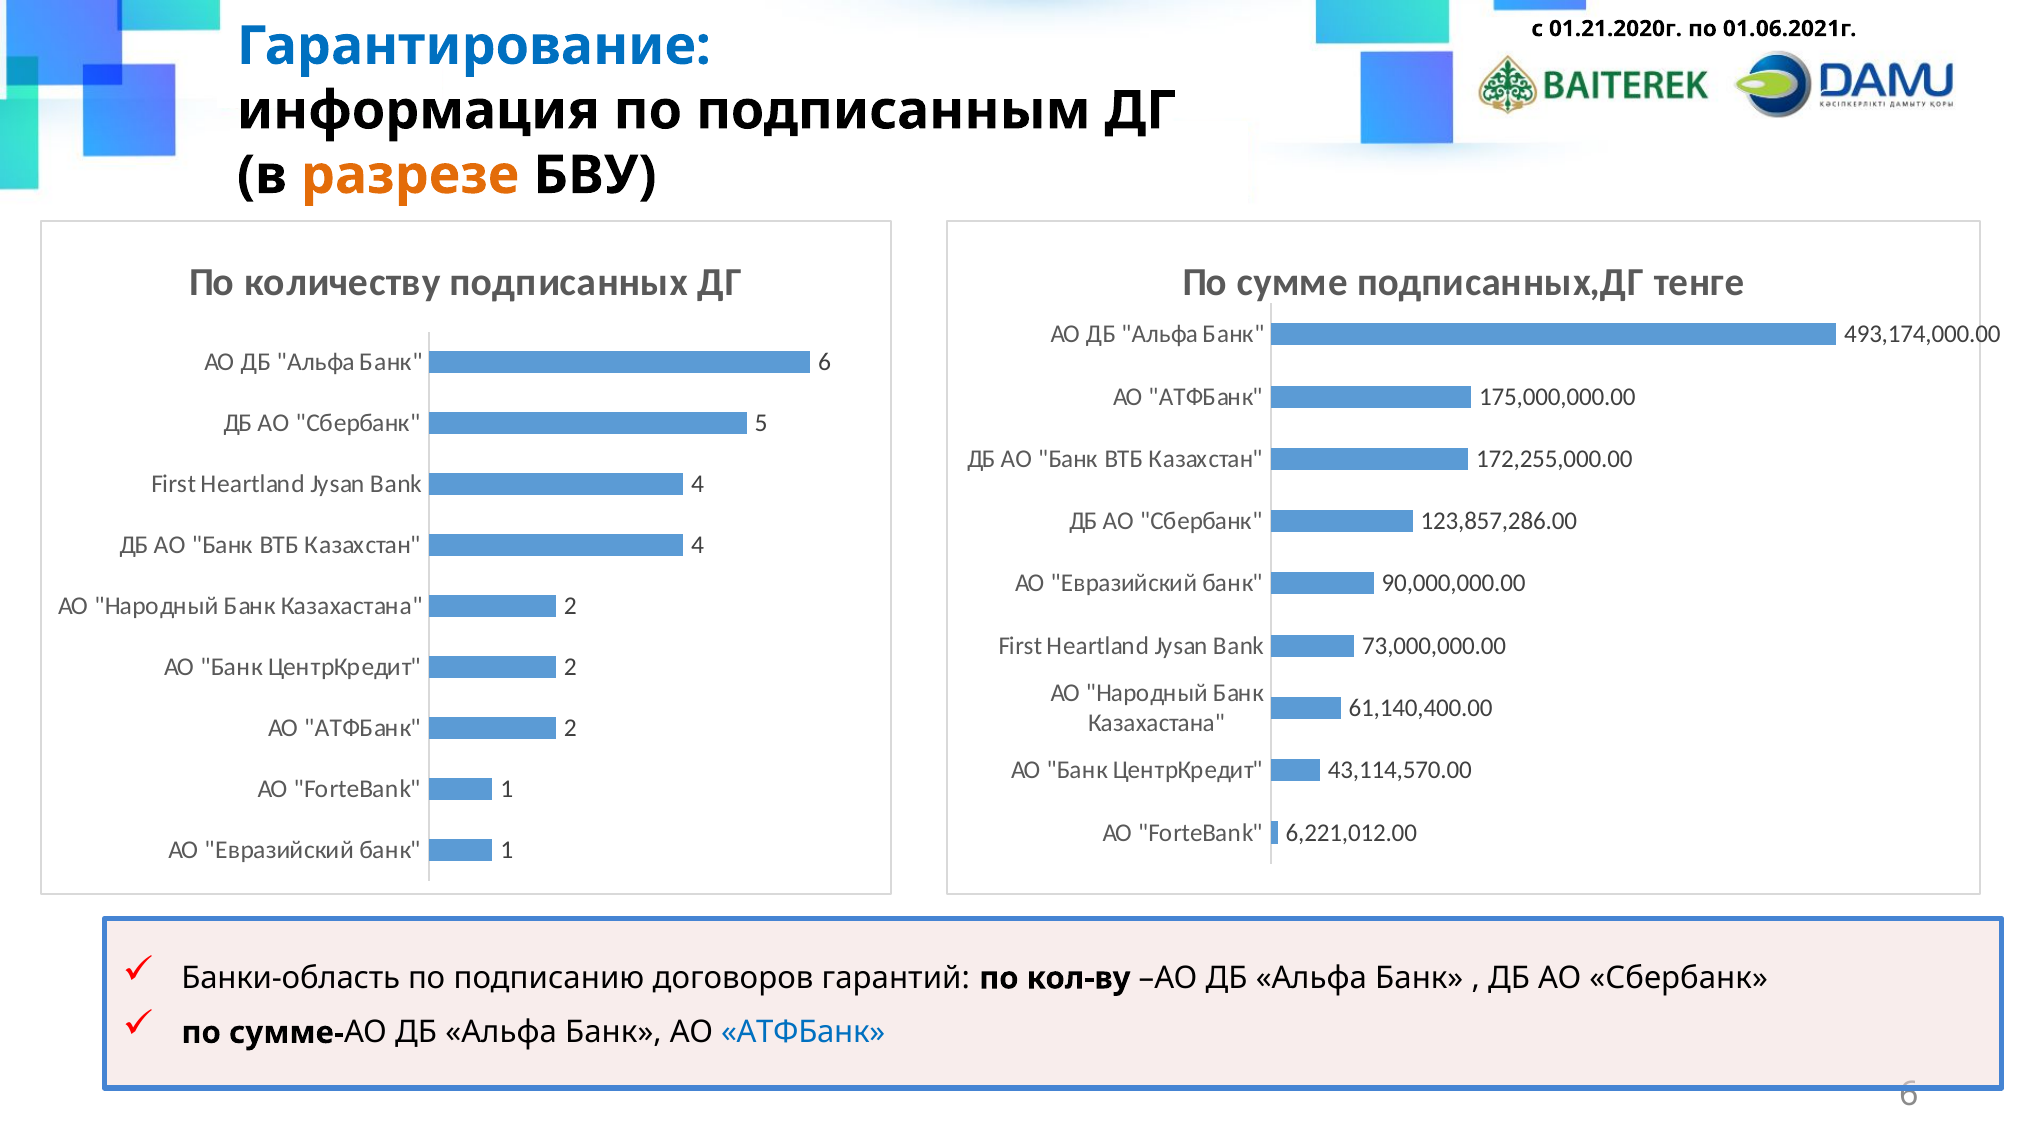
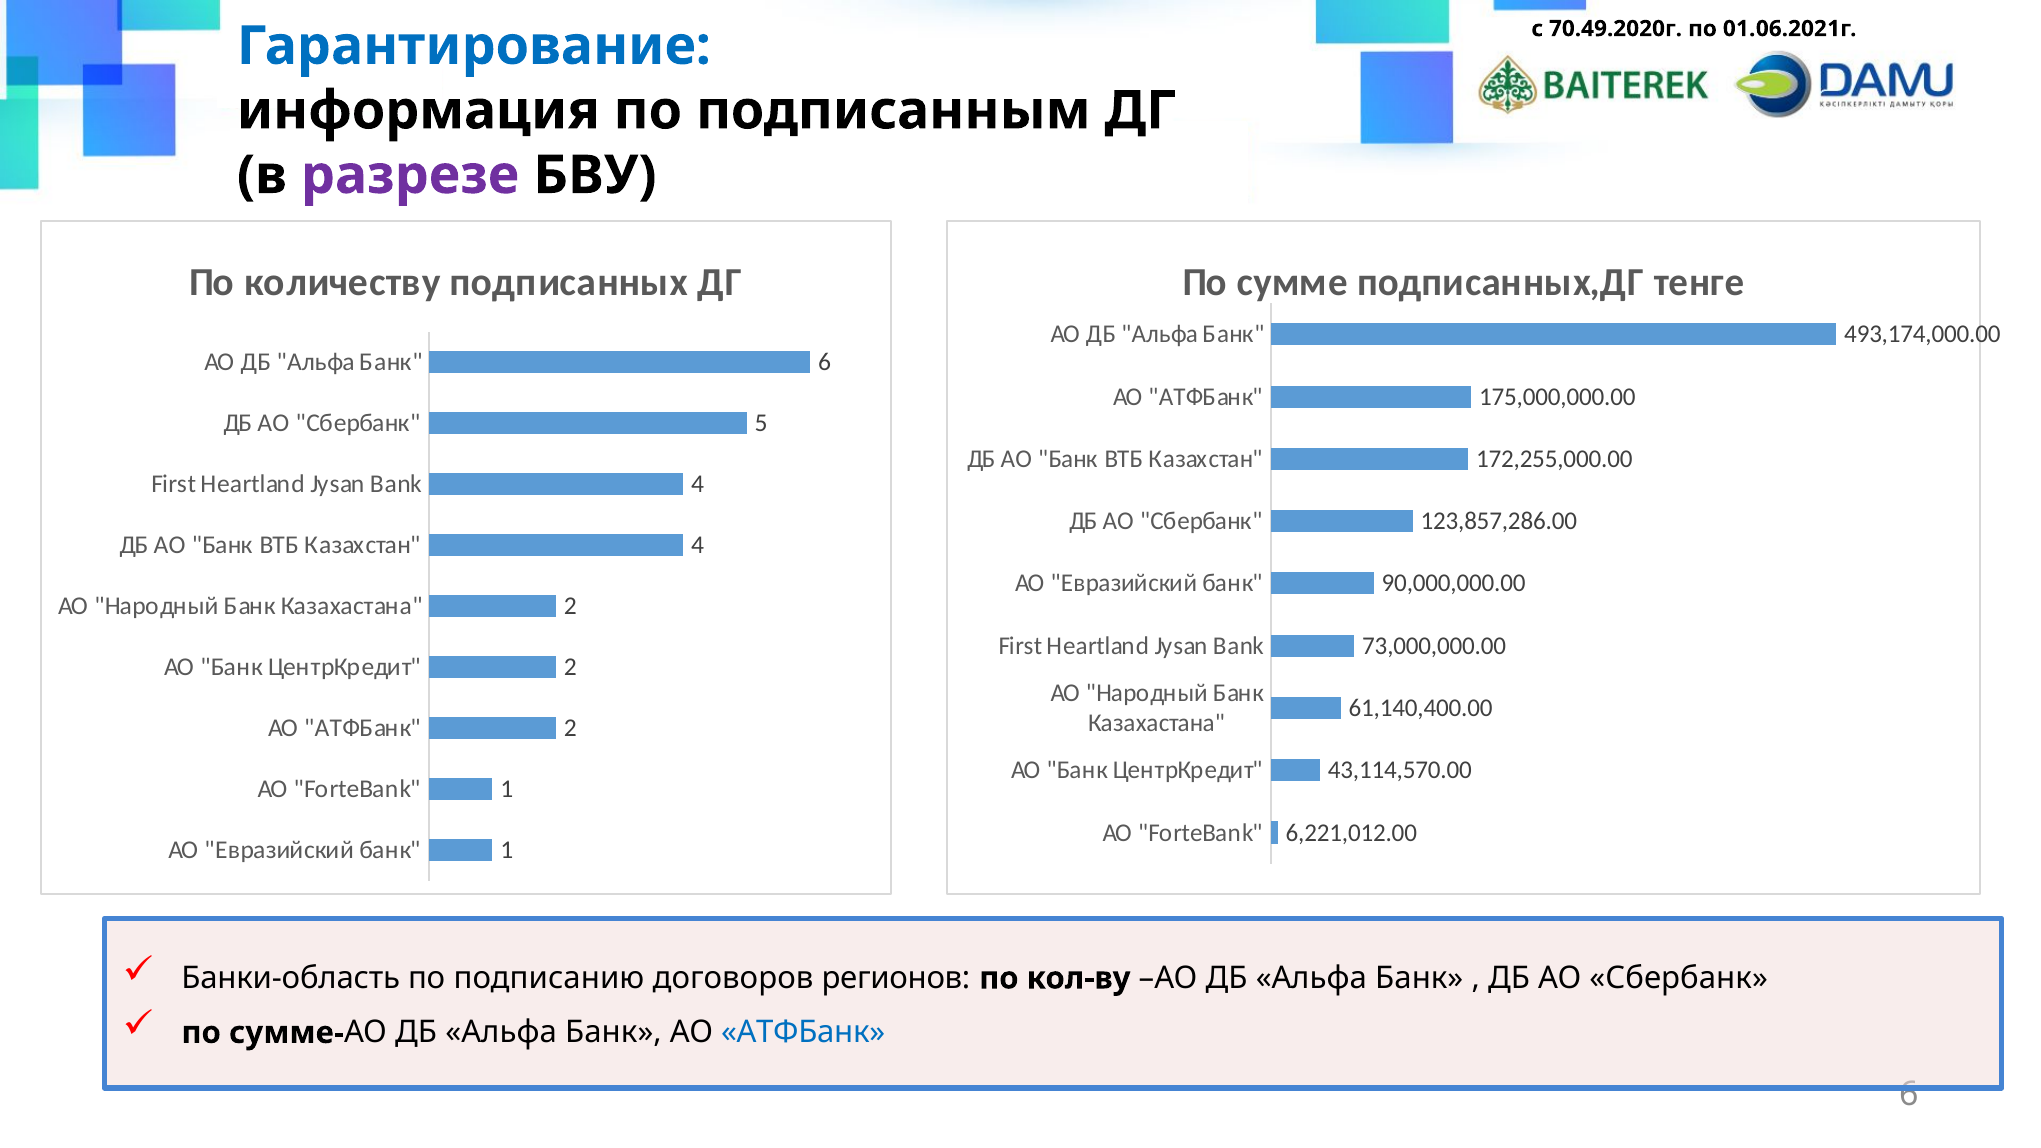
01.21.2020г: 01.21.2020г -> 70.49.2020г (1615, 29)
разрезе colour: orange -> purple (410, 175)
гарантий: гарантий -> регионов (896, 978)
